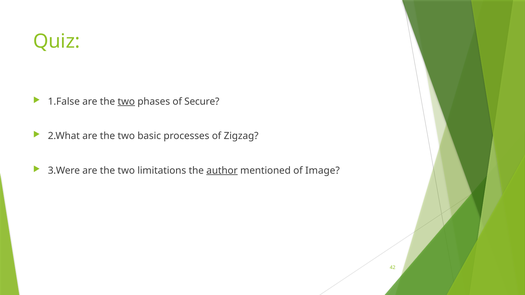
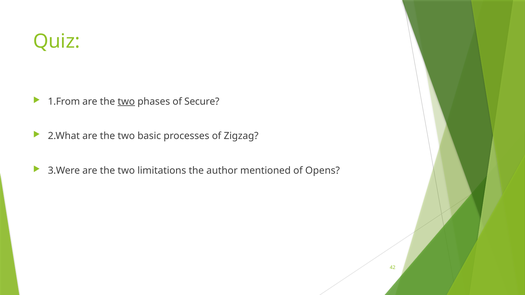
1.False: 1.False -> 1.From (64, 102)
author underline: present -> none (222, 171)
Image: Image -> Opens (323, 171)
